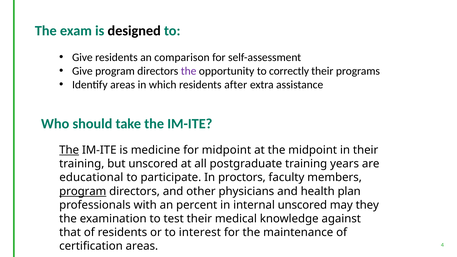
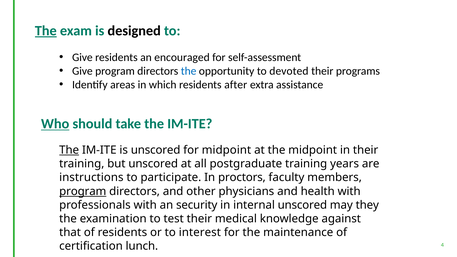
The underline: none -> present (46, 31)
comparison: comparison -> encouraged (182, 57)
the colour: purple -> blue (189, 71)
correctly: correctly -> devoted (289, 71)
Who underline: none -> present (55, 124)
is medicine: medicine -> unscored (156, 150)
educational: educational -> instructions (91, 178)
health plan: plan -> with (349, 191)
percent: percent -> security (197, 205)
certification areas: areas -> lunch (142, 246)
